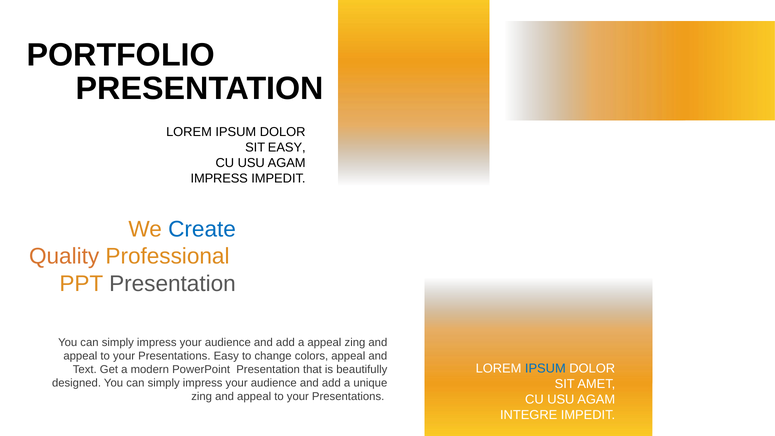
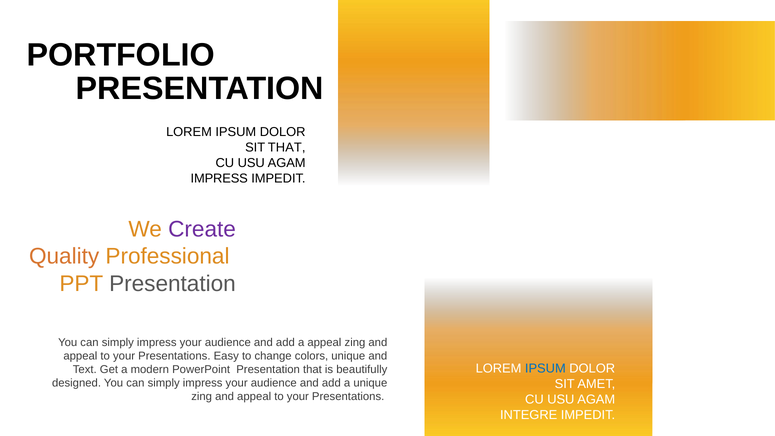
SIT EASY: EASY -> THAT (287, 147)
Create colour: blue -> purple (202, 229)
colors appeal: appeal -> unique (348, 356)
